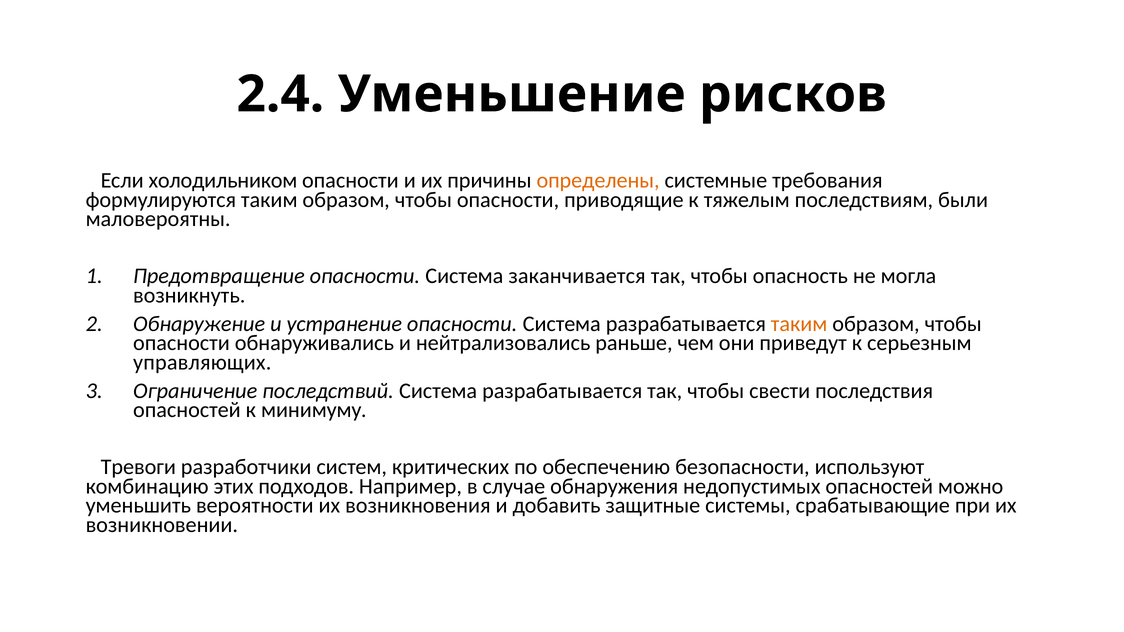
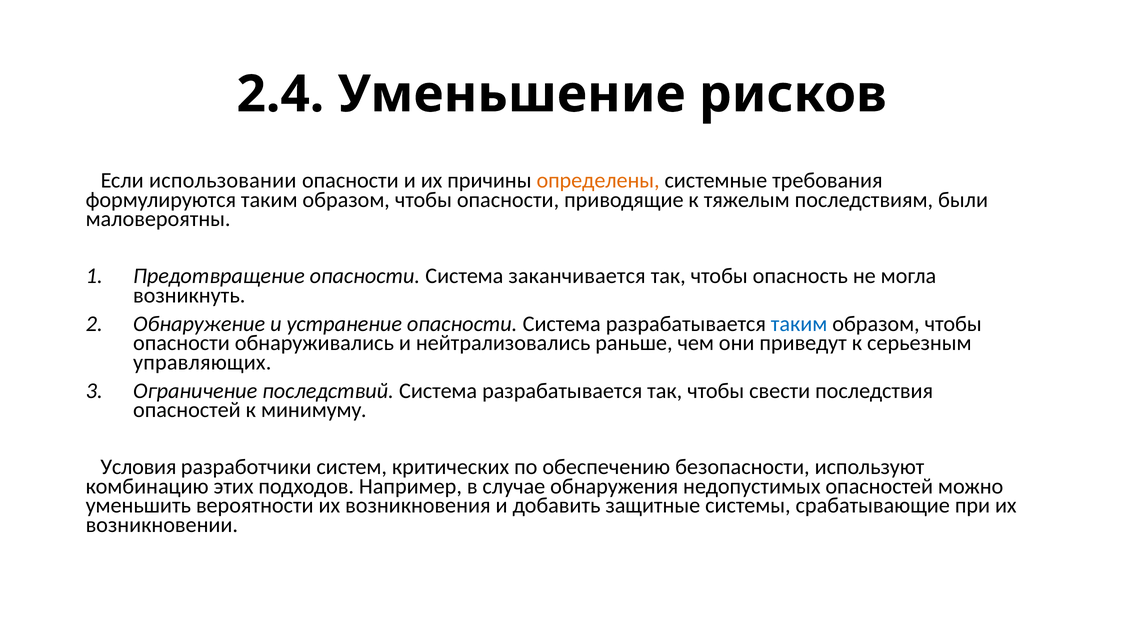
холодильником: холодильником -> использовании (223, 181)
таким colour: orange -> blue (799, 324)
Тревоги: Тревоги -> Условия (138, 467)
